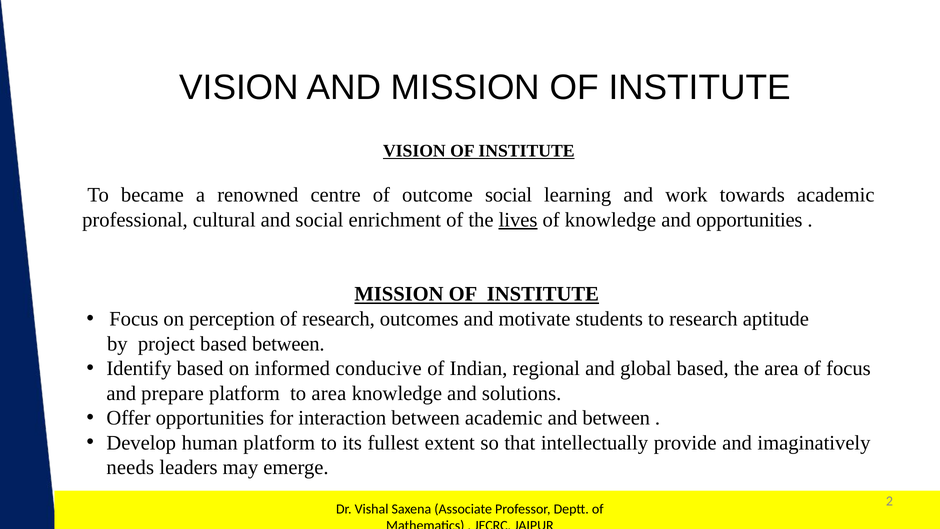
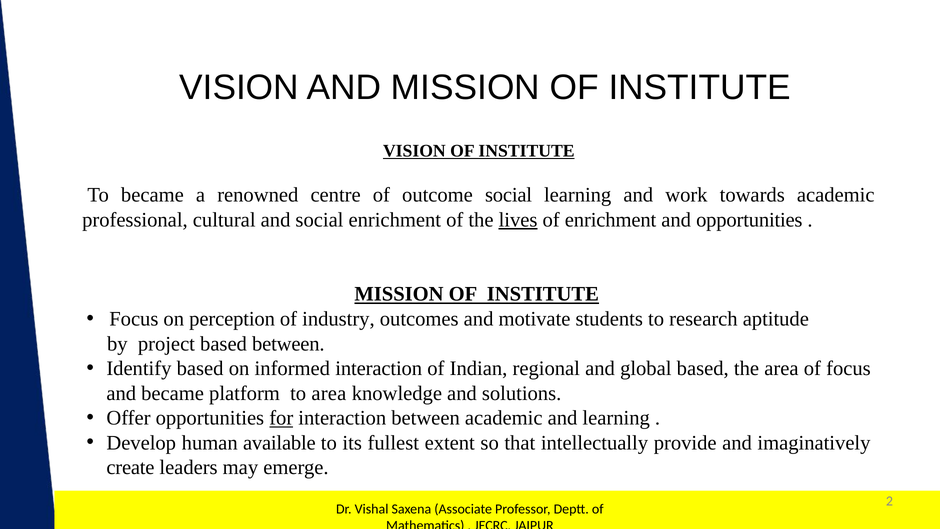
of knowledge: knowledge -> enrichment (611, 220)
of research: research -> industry (338, 319)
informed conducive: conducive -> interaction (379, 368)
and prepare: prepare -> became (173, 393)
for underline: none -> present (281, 418)
and between: between -> learning (616, 418)
human platform: platform -> available (279, 442)
needs: needs -> create (130, 467)
